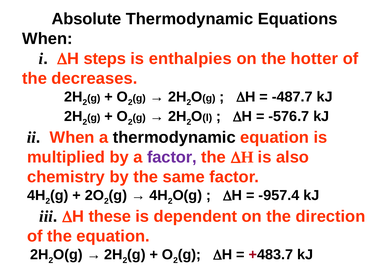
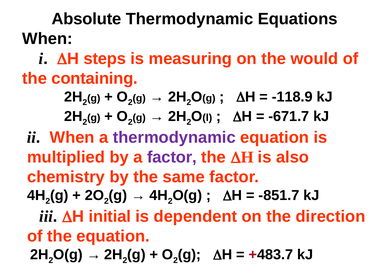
enthalpies: enthalpies -> measuring (190, 59)
hotter: hotter -> would (314, 59)
decreases: decreases -> containing (95, 78)
-487.7: -487.7 -> -118.9 (292, 97)
-576.7: -576.7 -> -671.7 (289, 117)
thermodynamic colour: black -> purple (174, 138)
-957.4: -957.4 -> -851.7 (279, 196)
these: these -> initial (110, 217)
